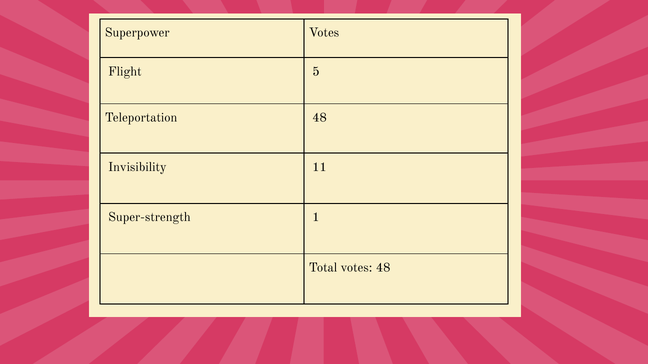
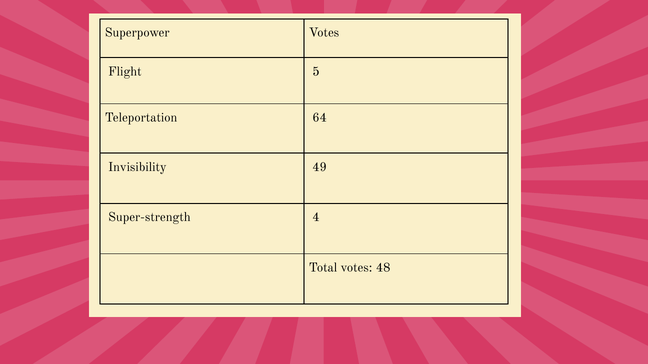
Teleportation 48: 48 -> 64 (320, 118)
11: 11 -> 49 (320, 167)
1: 1 -> 4 (316, 218)
